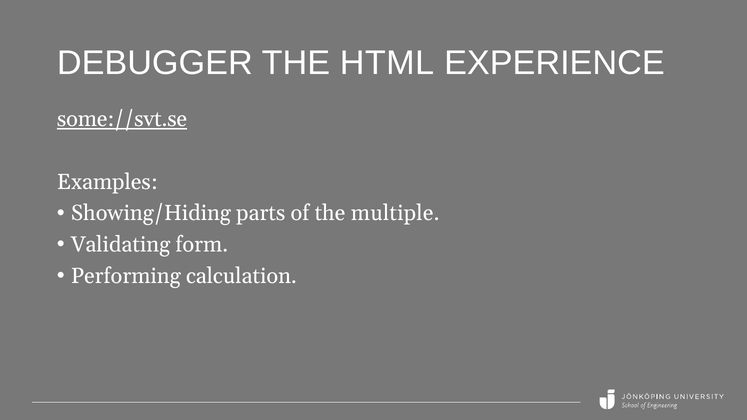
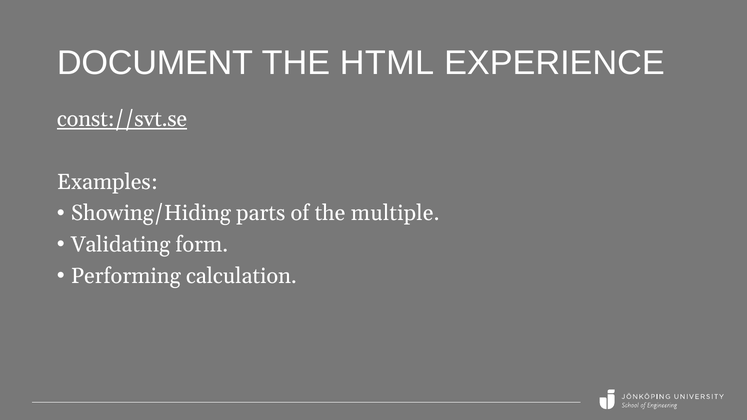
DEBUGGER: DEBUGGER -> DOCUMENT (155, 63)
some://svt.se: some://svt.se -> const://svt.se (122, 119)
